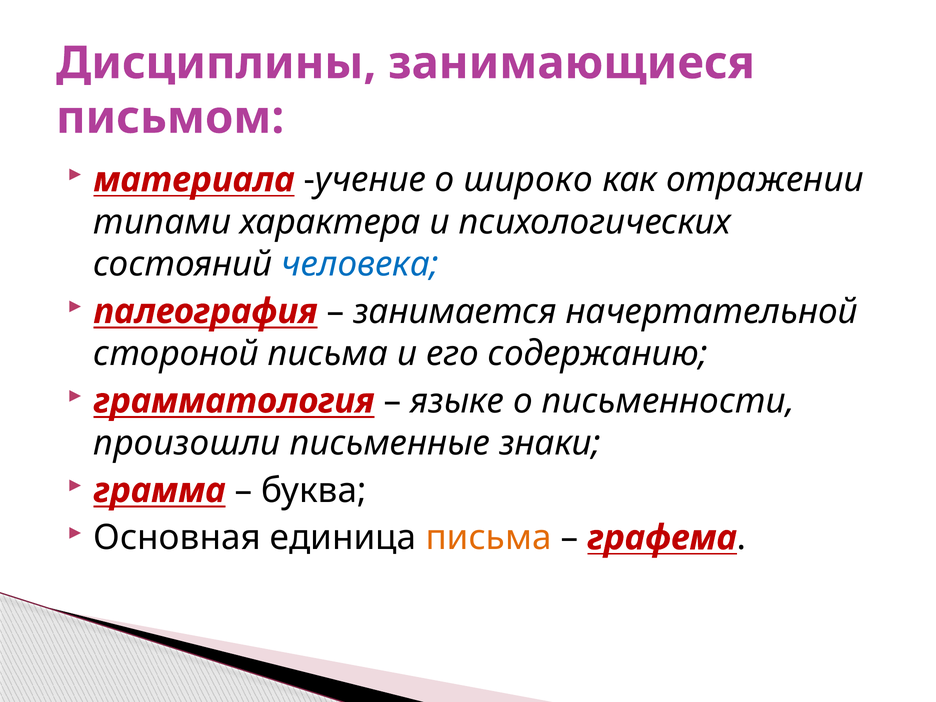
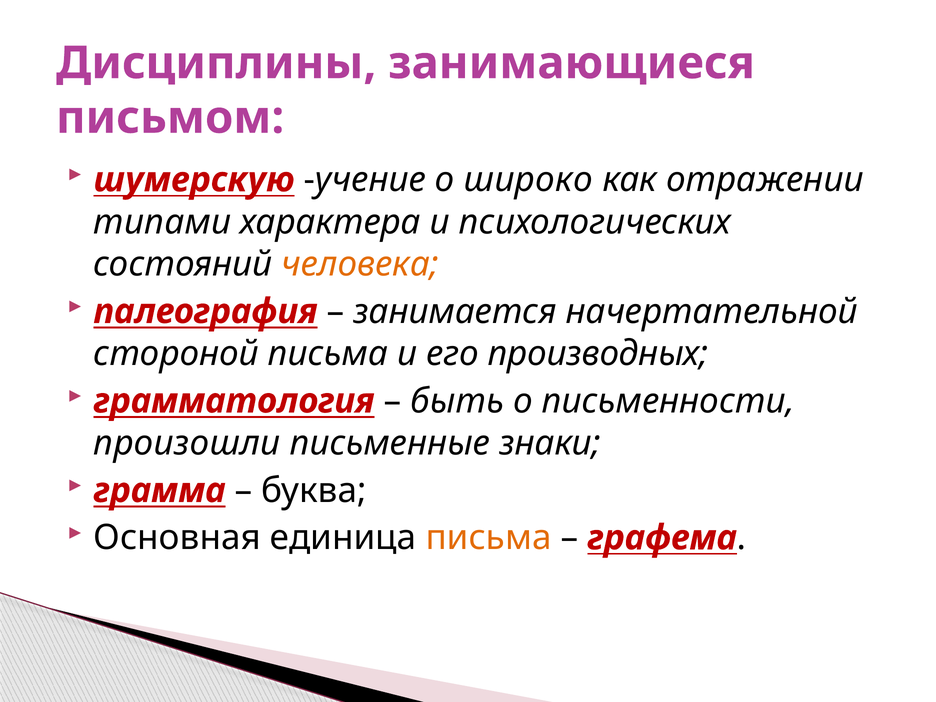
материала: материала -> шумерскую (194, 180)
человека colour: blue -> orange (360, 264)
содержанию: содержанию -> производных (598, 354)
языке: языке -> быть (457, 401)
